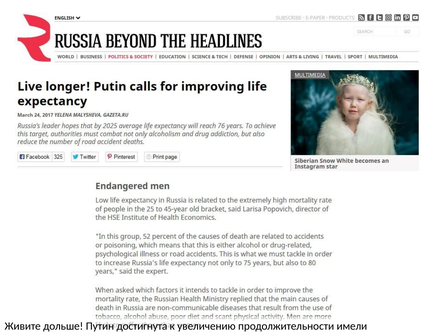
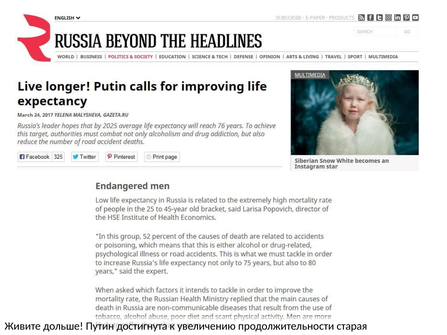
имели: имели -> старая (352, 326)
